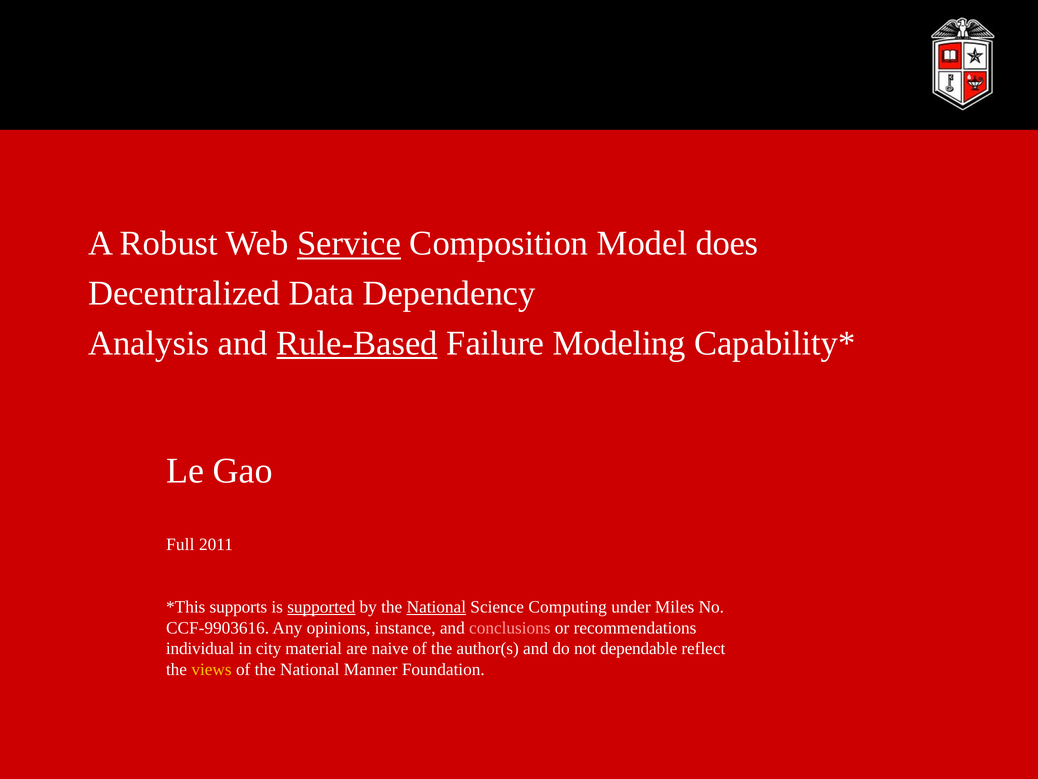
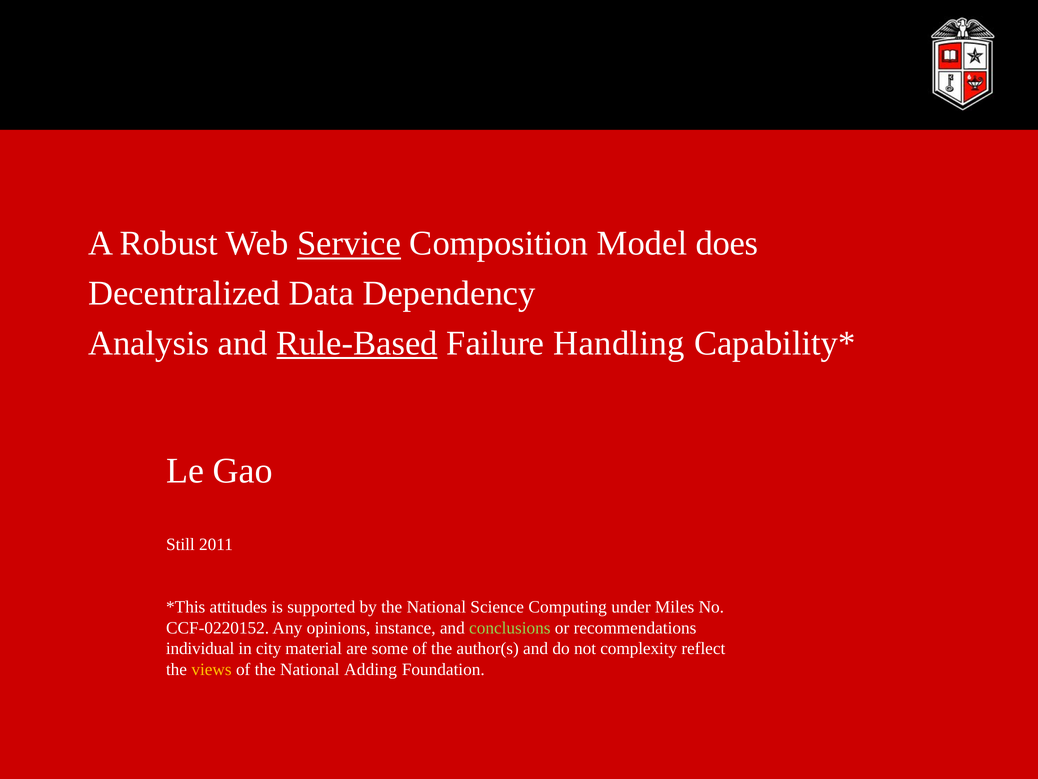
Modeling: Modeling -> Handling (619, 343)
Full: Full -> Still (180, 544)
supports: supports -> attitudes (238, 607)
supported underline: present -> none (321, 607)
National underline: present -> none (436, 607)
CCF-9903616: CCF-9903616 -> CCF-0220152 (218, 627)
conclusions colour: pink -> light green (510, 627)
naive: naive -> some (390, 648)
dependable: dependable -> complexity (639, 648)
Manner: Manner -> Adding (371, 669)
